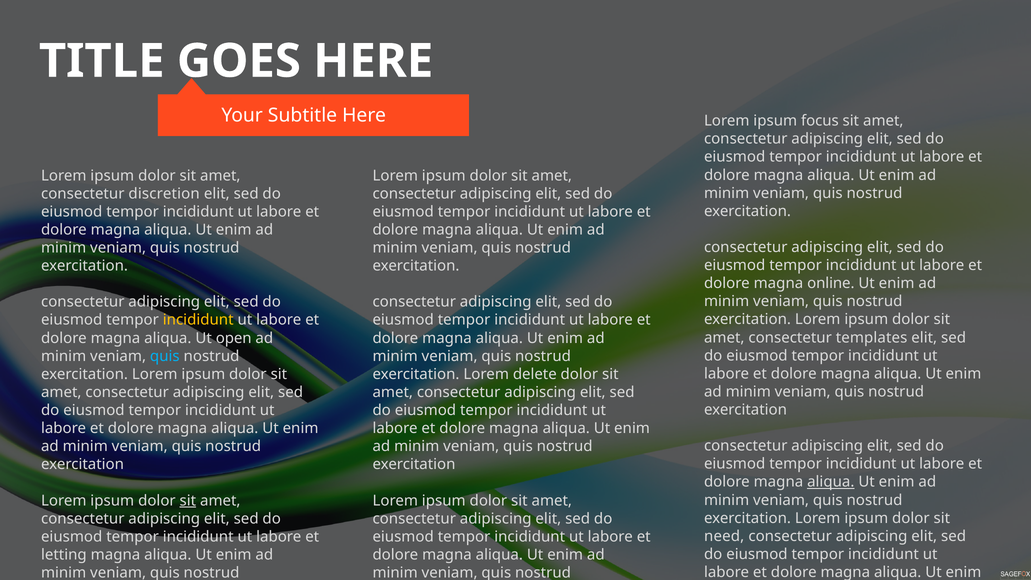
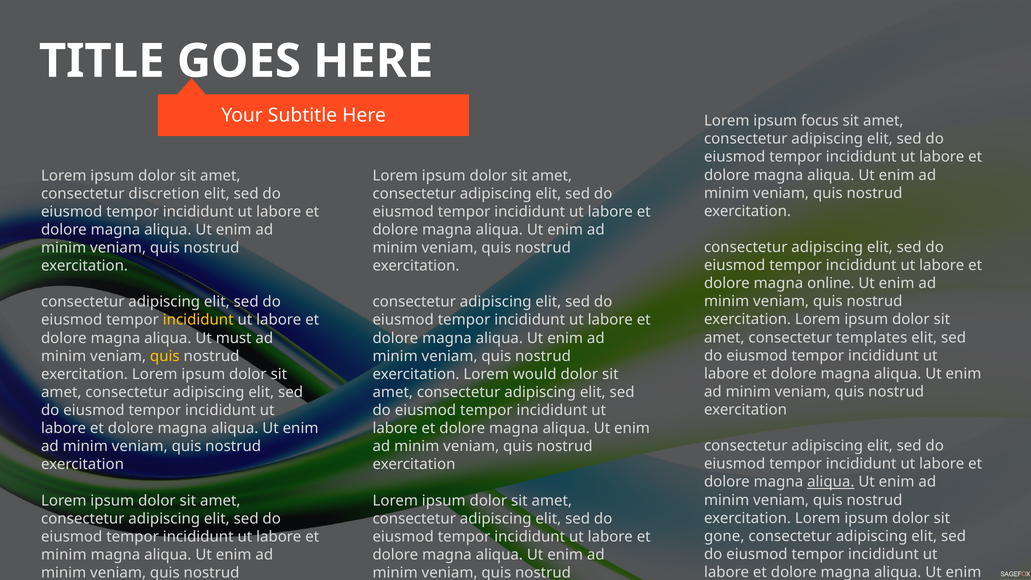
open: open -> must (234, 338)
quis colour: light blue -> yellow (165, 356)
delete: delete -> would (535, 374)
sit underline: present -> none (188, 501)
need: need -> gone (724, 536)
letting: letting -> minim (64, 555)
